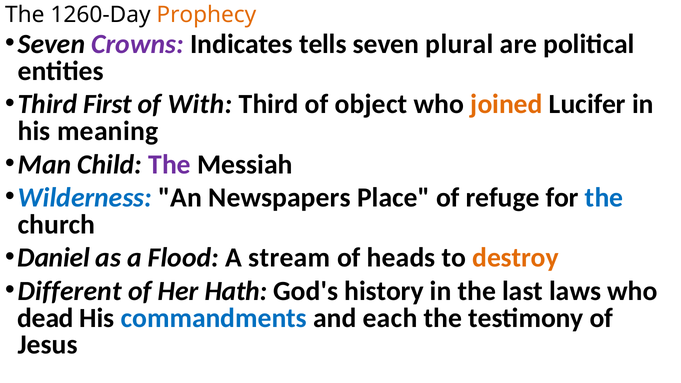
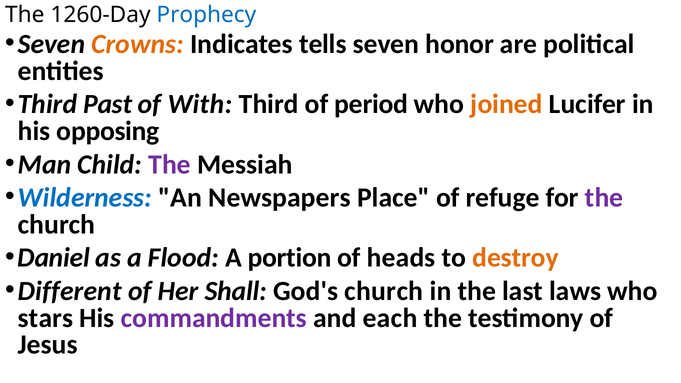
Prophecy colour: orange -> blue (206, 15)
Crowns colour: purple -> orange (138, 44)
plural: plural -> honor (460, 44)
First: First -> Past (108, 104)
object: object -> period (371, 104)
meaning: meaning -> opposing (108, 131)
the colour: blue -> purple (604, 198)
stream: stream -> portion (290, 258)
Hath: Hath -> Shall (236, 291)
God's history: history -> church (384, 291)
dead: dead -> stars (45, 318)
commandments colour: blue -> purple (214, 318)
